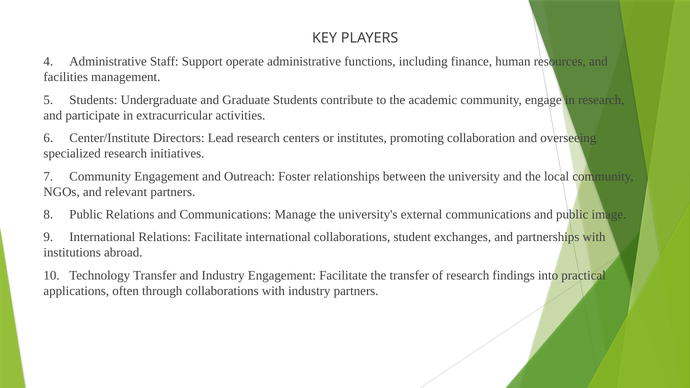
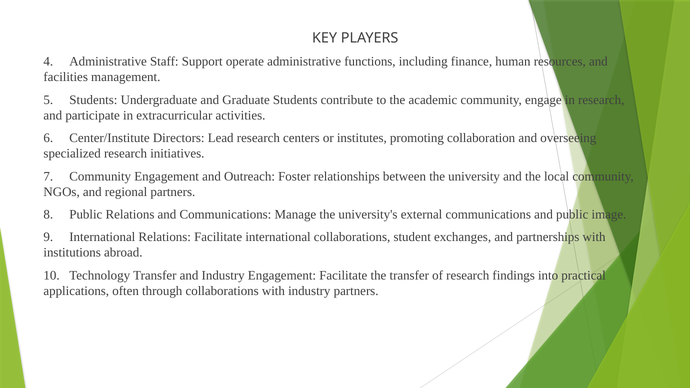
relevant: relevant -> regional (126, 192)
